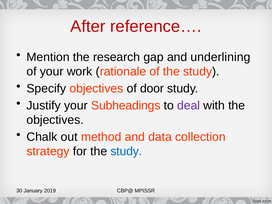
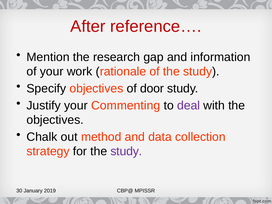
underlining: underlining -> information (220, 57)
Subheadings: Subheadings -> Commenting (126, 105)
study colour: blue -> purple (126, 151)
